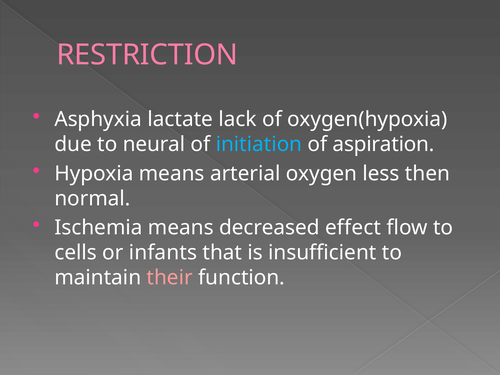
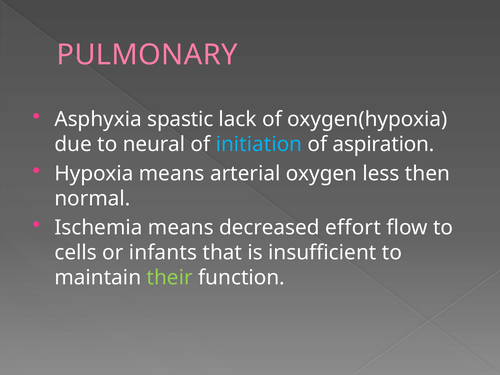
RESTRICTION: RESTRICTION -> PULMONARY (147, 55)
lactate: lactate -> spastic (180, 119)
effect: effect -> effort (353, 228)
their colour: pink -> light green (170, 278)
